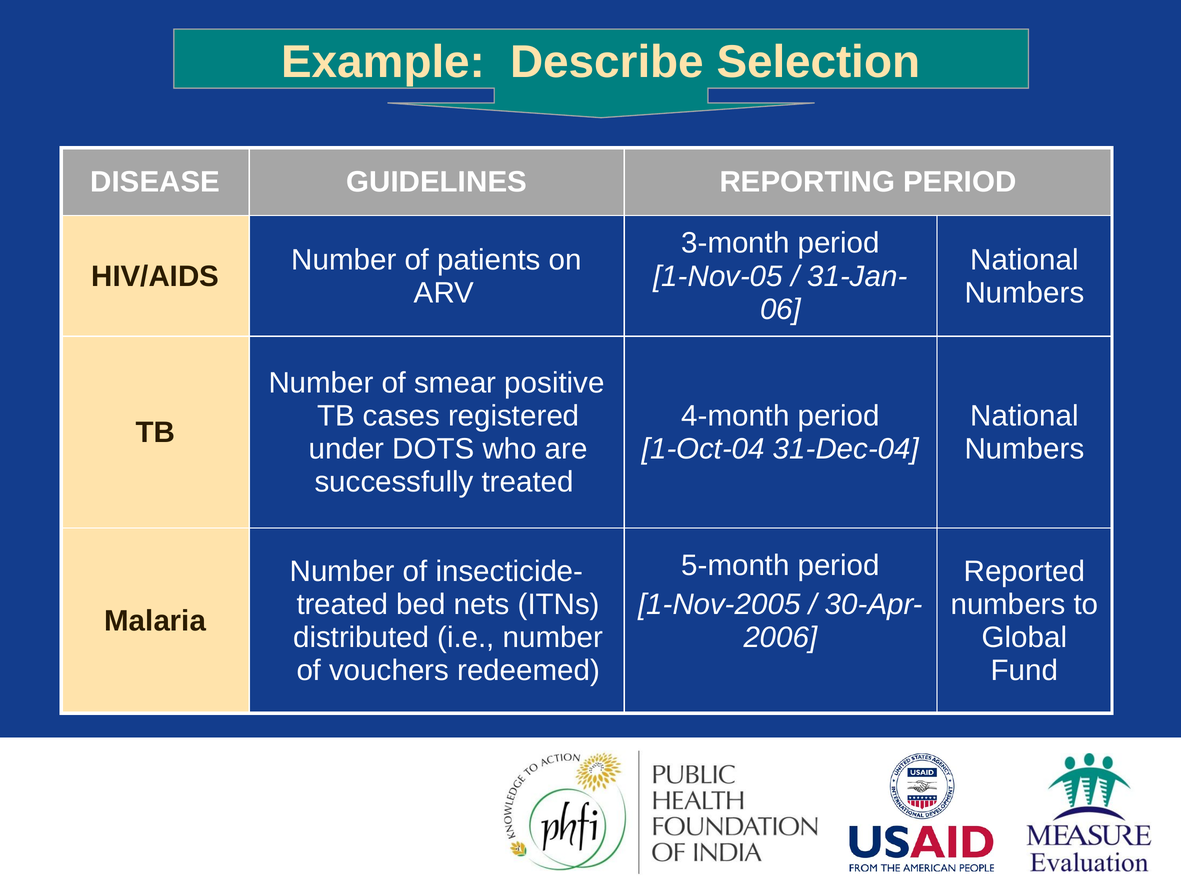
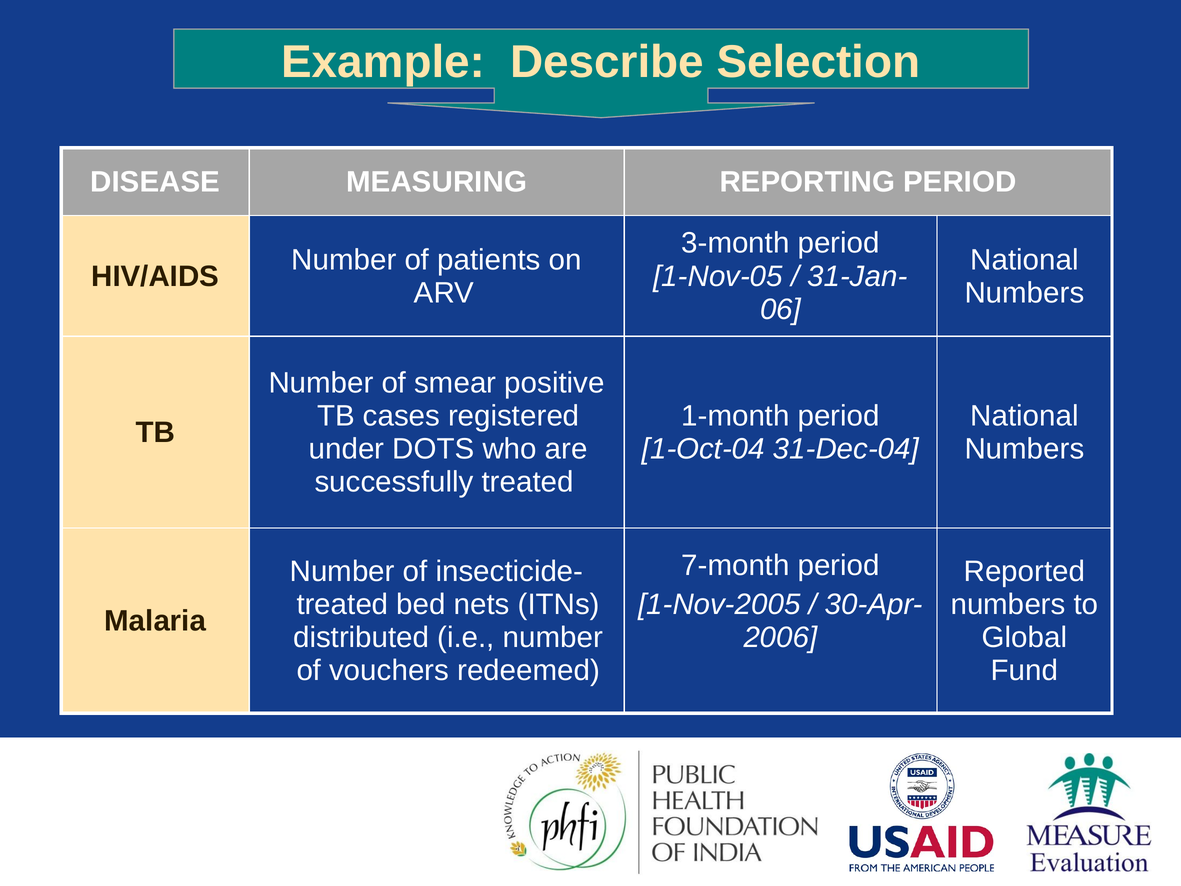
GUIDELINES: GUIDELINES -> MEASURING (437, 182)
4-month: 4-month -> 1-month (735, 416)
5-month: 5-month -> 7-month (735, 565)
